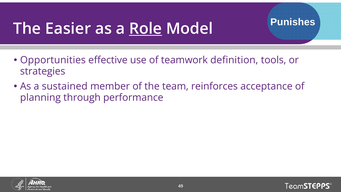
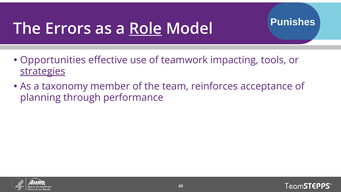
Easier: Easier -> Errors (68, 29)
definition: definition -> impacting (234, 60)
strategies underline: none -> present (43, 71)
sustained: sustained -> taxonomy (65, 86)
